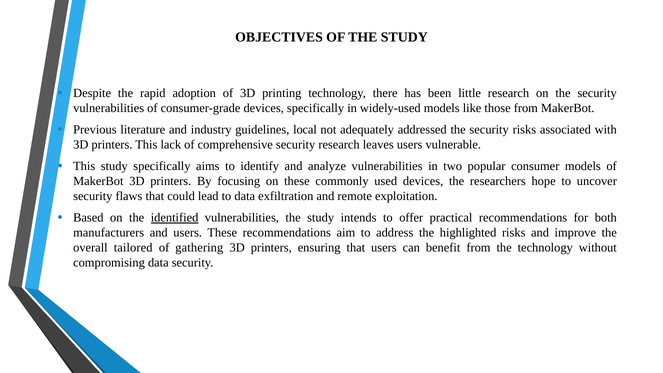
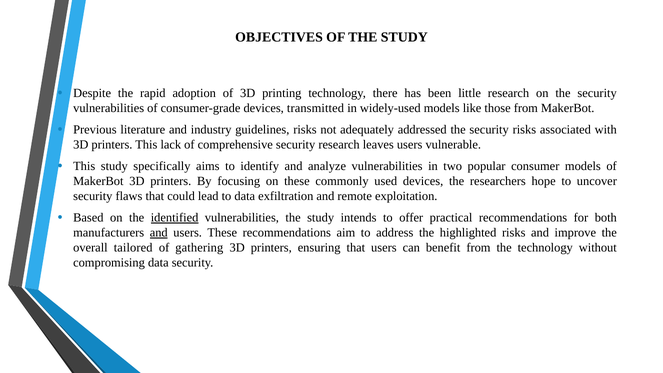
devices specifically: specifically -> transmitted (315, 108)
guidelines local: local -> risks (305, 130)
and underline: none -> present (159, 233)
